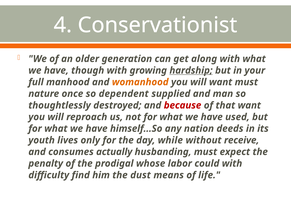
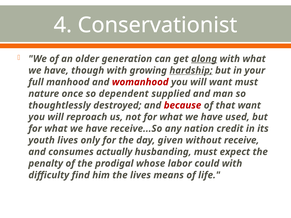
along underline: none -> present (204, 59)
womanhood colour: orange -> red (140, 82)
himself...So: himself...So -> receive...So (136, 129)
deeds: deeds -> credit (230, 129)
while: while -> given (170, 140)
the dust: dust -> lives (141, 175)
